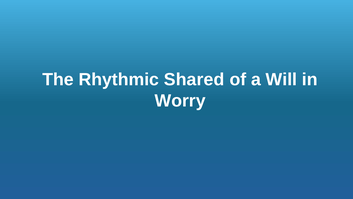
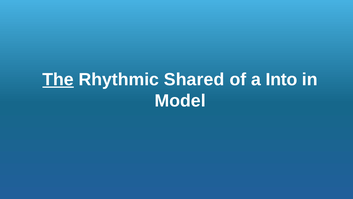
The underline: none -> present (58, 79)
Will: Will -> Into (281, 79)
Worry: Worry -> Model (180, 101)
